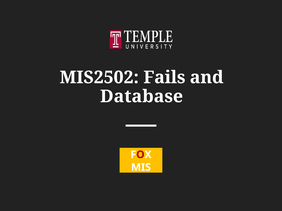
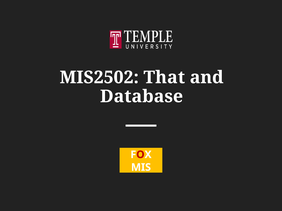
Fails: Fails -> That (164, 78)
